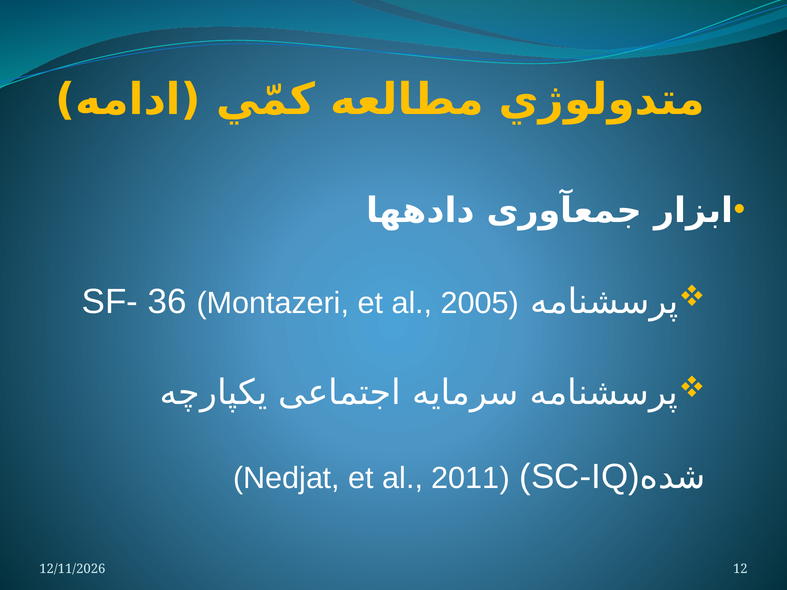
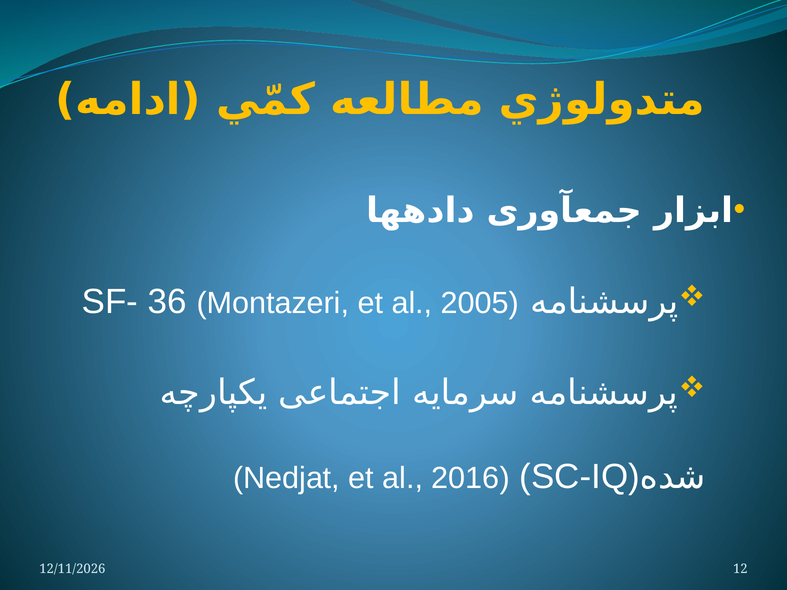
2011: 2011 -> 2016 (465, 478)
